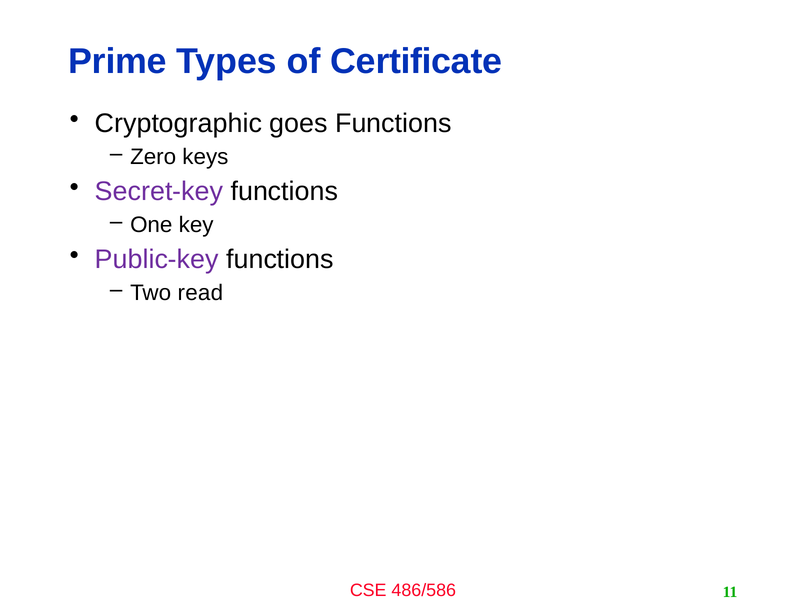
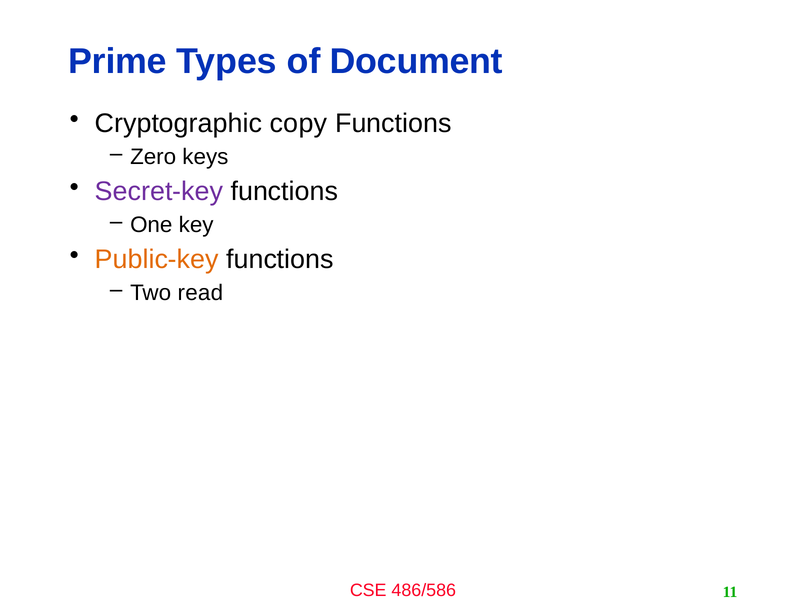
Certificate: Certificate -> Document (416, 61)
goes: goes -> copy (298, 124)
Public-key colour: purple -> orange (157, 260)
